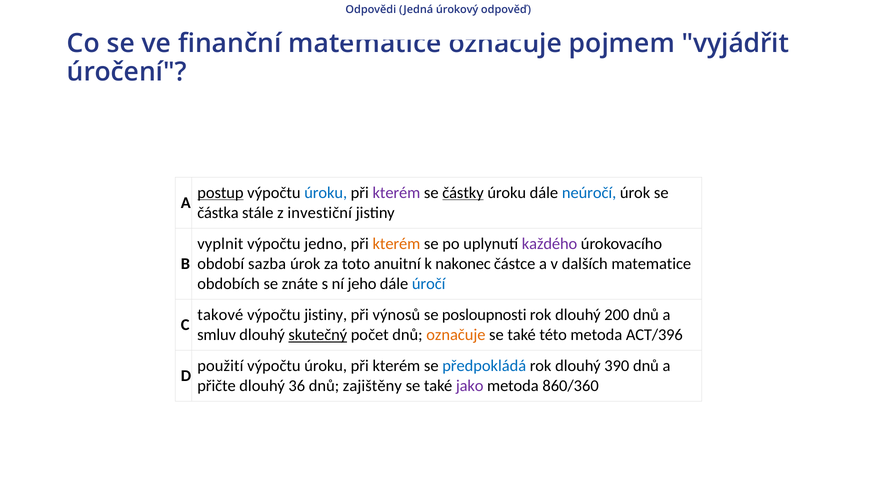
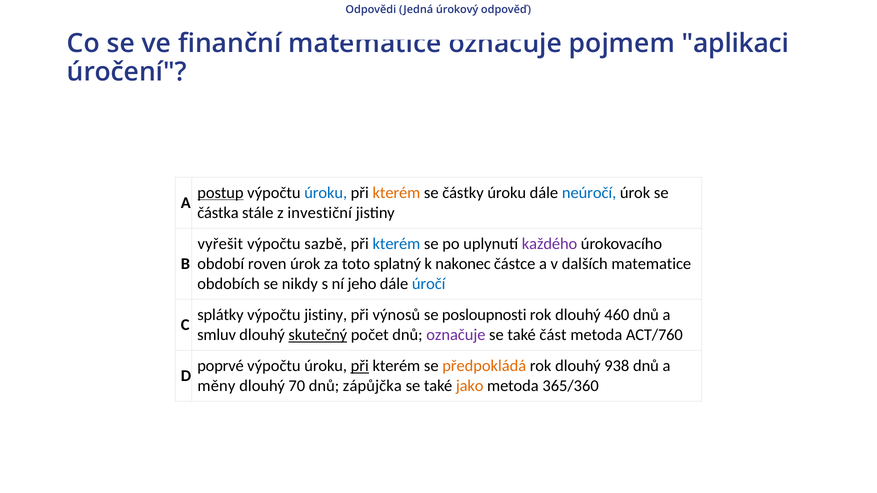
vyjádřit: vyjádřit -> aplikaci (735, 44)
kterém colour: purple -> orange (396, 193)
částky underline: present -> none (463, 193)
vyplnit: vyplnit -> vyřešit (220, 244)
jedno: jedno -> sazbě (326, 244)
kterém colour: orange -> blue (396, 244)
sazba: sazba -> roven (267, 264)
anuitní: anuitní -> splatný (397, 264)
znáte: znáte -> nikdy (300, 284)
takové: takové -> splátky (220, 315)
200: 200 -> 460 (617, 315)
označuje colour: orange -> purple (456, 335)
této: této -> část (553, 335)
ACT/396: ACT/396 -> ACT/760 (654, 335)
použití: použití -> poprvé (220, 366)
při underline: none -> present (360, 366)
předpokládá colour: blue -> orange (484, 366)
390: 390 -> 938 (617, 366)
přičte: přičte -> měny (216, 386)
36: 36 -> 70 (297, 386)
zajištěny: zajištěny -> zápůjčka (372, 386)
jako colour: purple -> orange (470, 386)
860/360: 860/360 -> 365/360 (571, 386)
